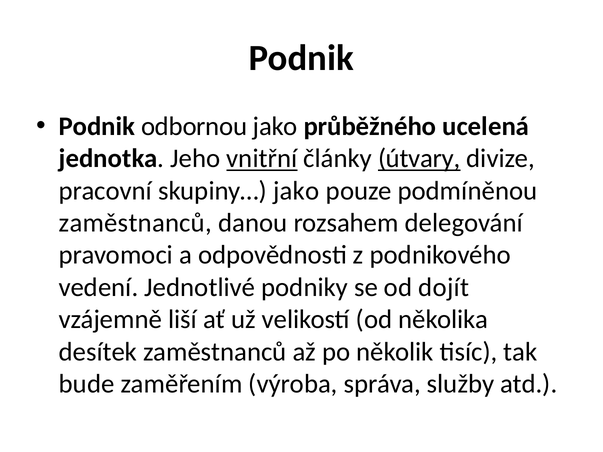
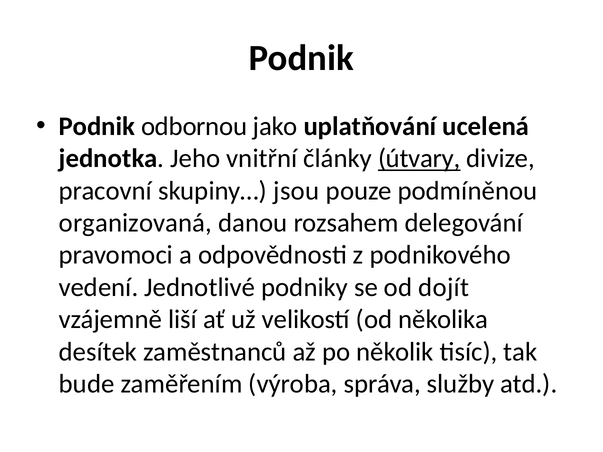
průběžného: průběžného -> uplatňování (370, 127)
vnitřní underline: present -> none (262, 159)
skupiny… jako: jako -> jsou (296, 191)
zaměstnanců: zaměstnanců -> organizovaná (135, 223)
